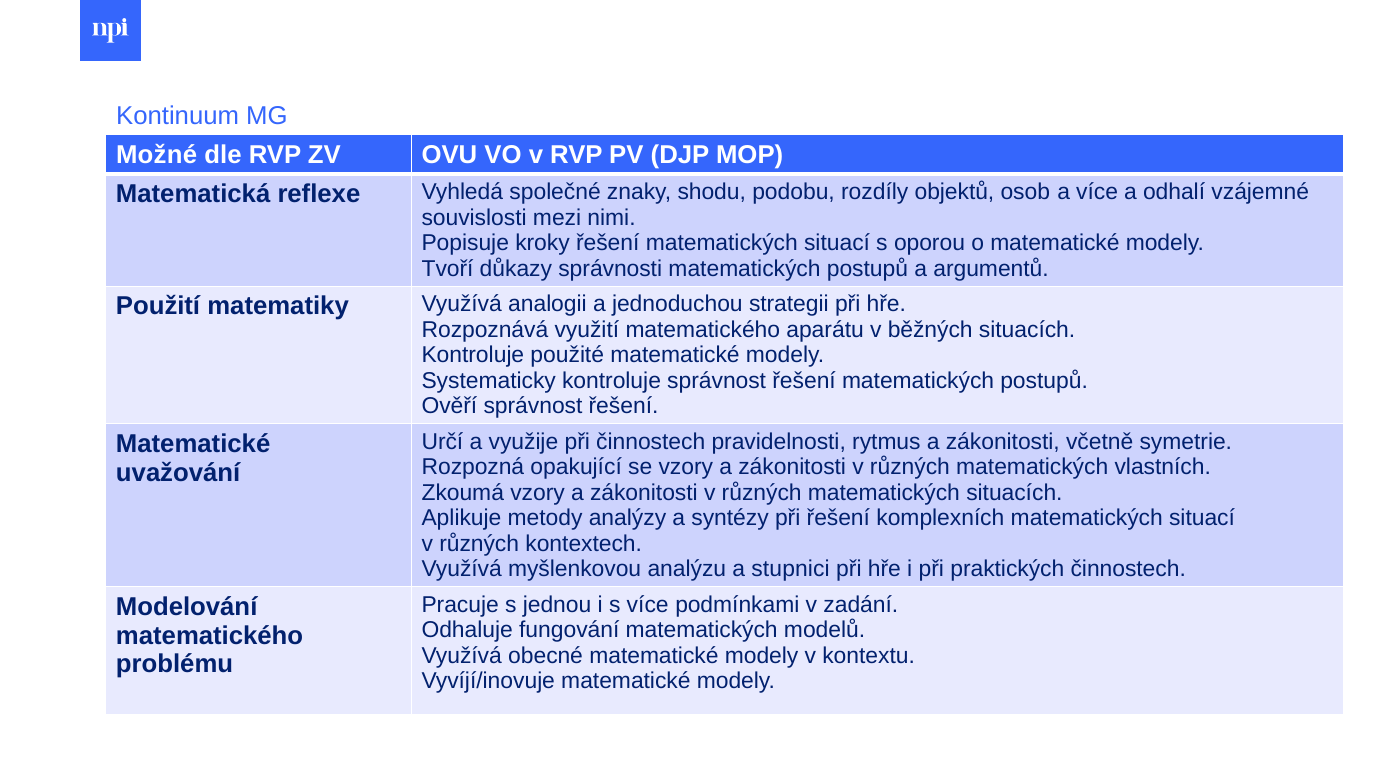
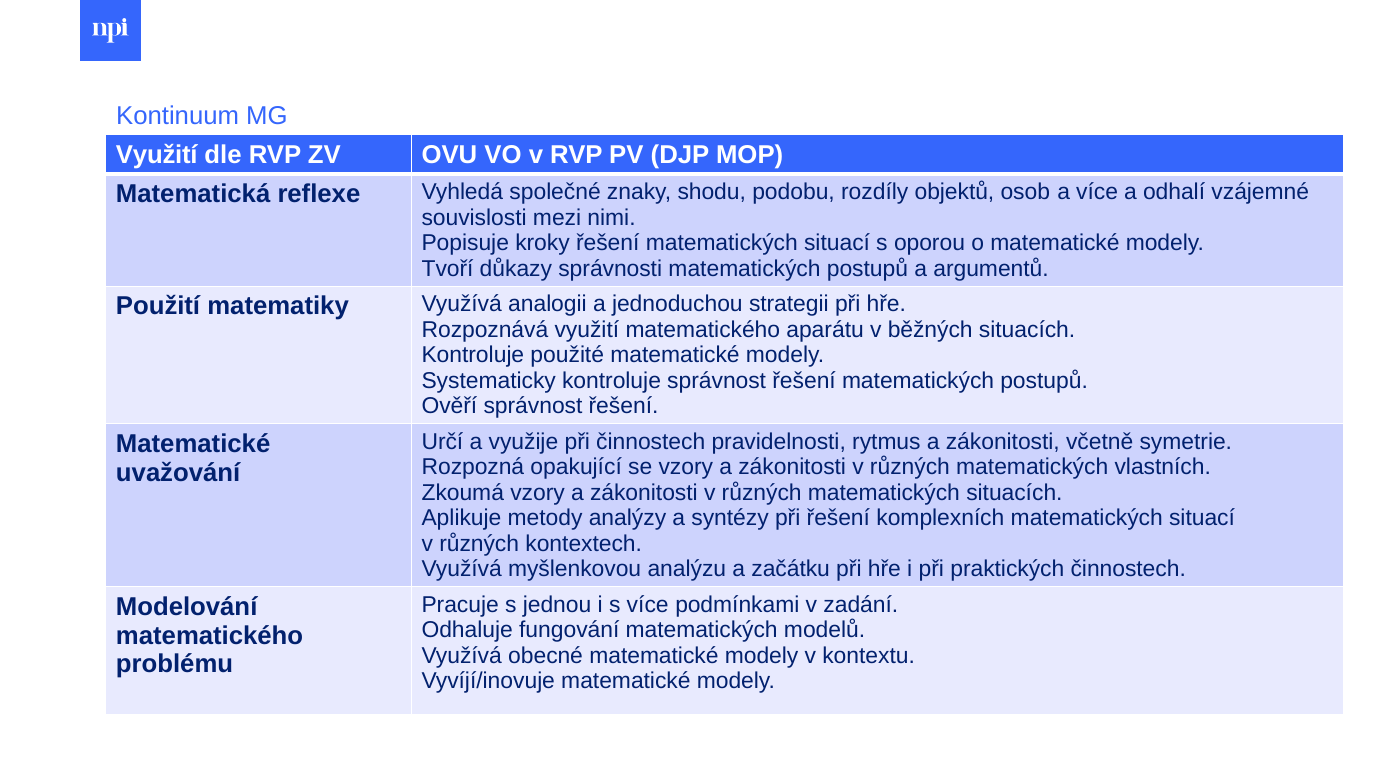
Možné: Možné -> Využití (157, 155)
stupnici: stupnici -> začátku (791, 569)
